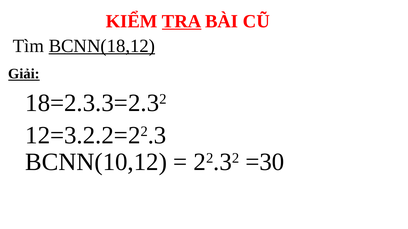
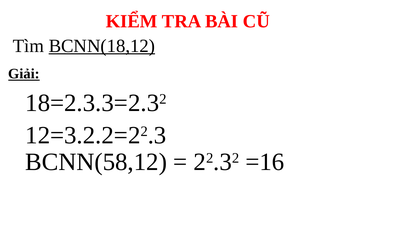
TRA underline: present -> none (182, 21)
BCNN(10,12: BCNN(10,12 -> BCNN(58,12 (96, 162)
=30: =30 -> =16 (265, 162)
